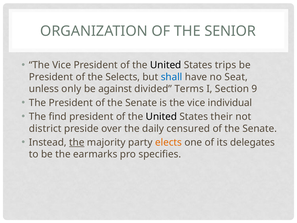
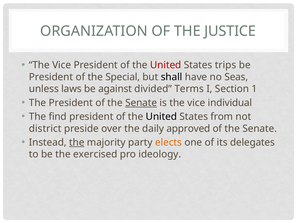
SENIOR: SENIOR -> JUSTICE (230, 31)
United colour: black -> red (166, 65)
Selects: Selects -> Special (123, 77)
shall colour: blue -> black (172, 77)
Seat: Seat -> Seas (236, 77)
only: only -> laws (71, 89)
9: 9 -> 1 (254, 89)
Senate underline: none -> present (141, 103)
their: their -> from (222, 117)
censured: censured -> approved (188, 128)
earmarks: earmarks -> exercised (95, 154)
specifies: specifies -> ideology (160, 154)
